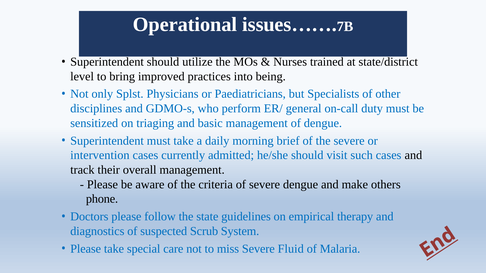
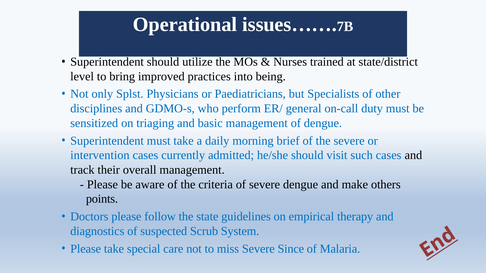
phone: phone -> points (102, 199)
Fluid: Fluid -> Since (291, 249)
